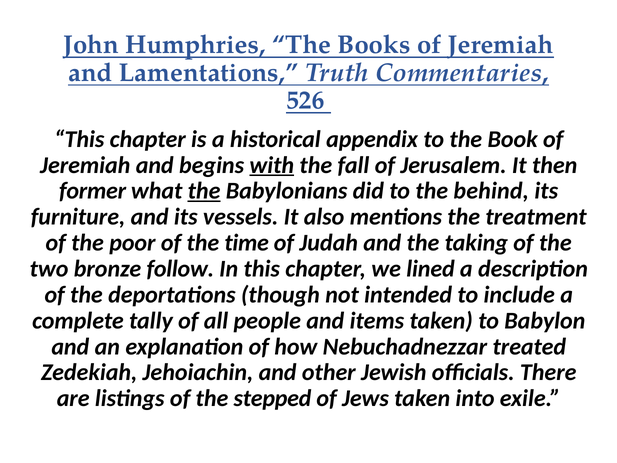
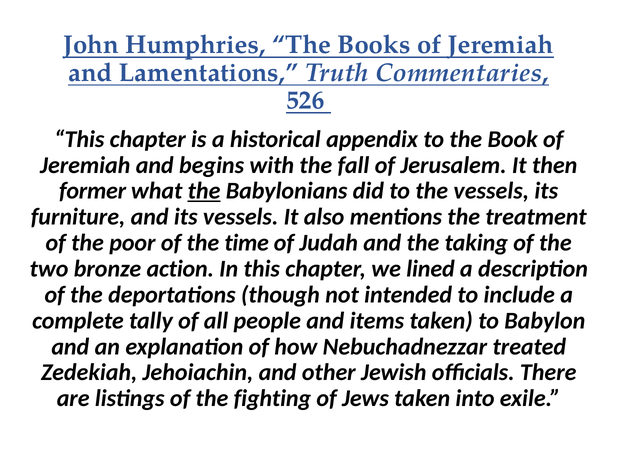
with underline: present -> none (272, 165)
the behind: behind -> vessels (491, 191)
follow: follow -> action (180, 269)
stepped: stepped -> fighting (272, 398)
